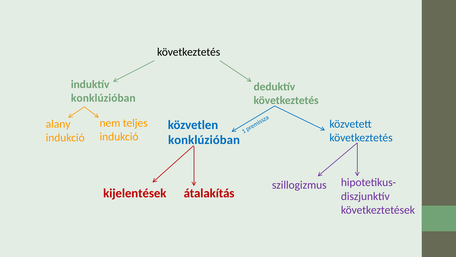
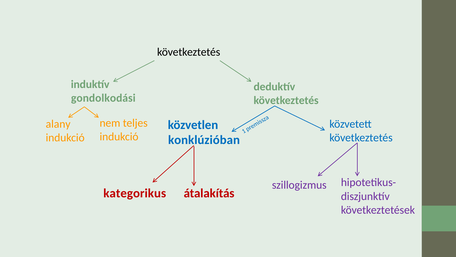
konklúzióban: konklúzióban -> gondolkodási (103, 98)
kijelentések: kijelentések -> kategorikus (135, 193)
